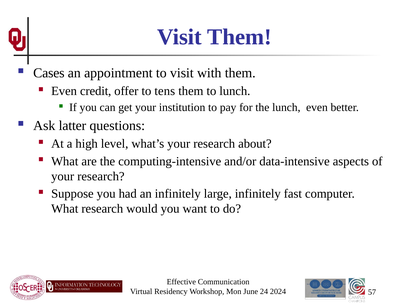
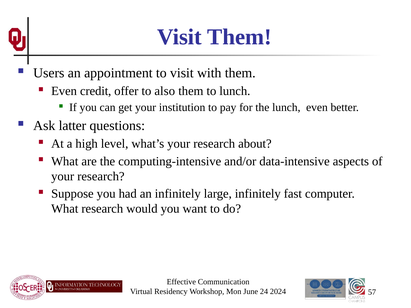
Cases: Cases -> Users (49, 73)
tens: tens -> also (165, 91)
